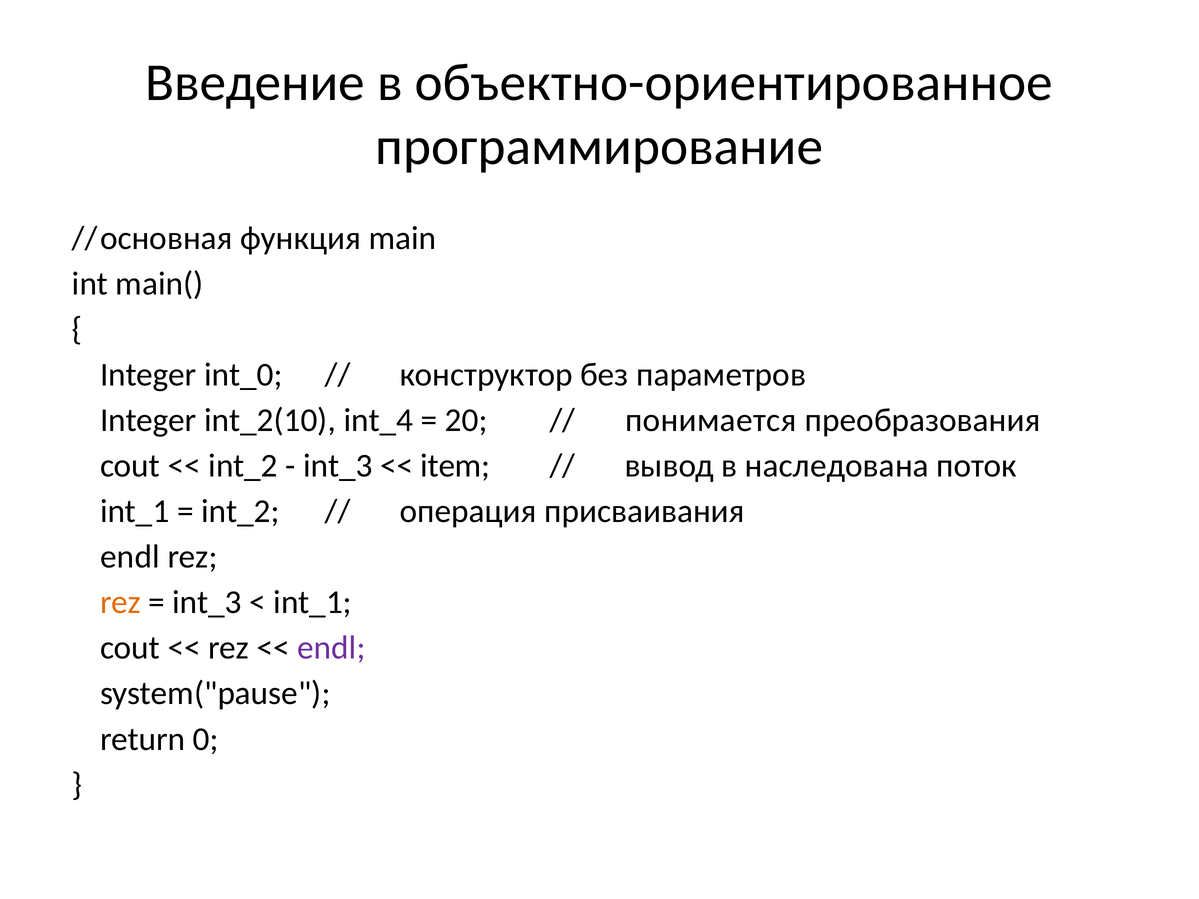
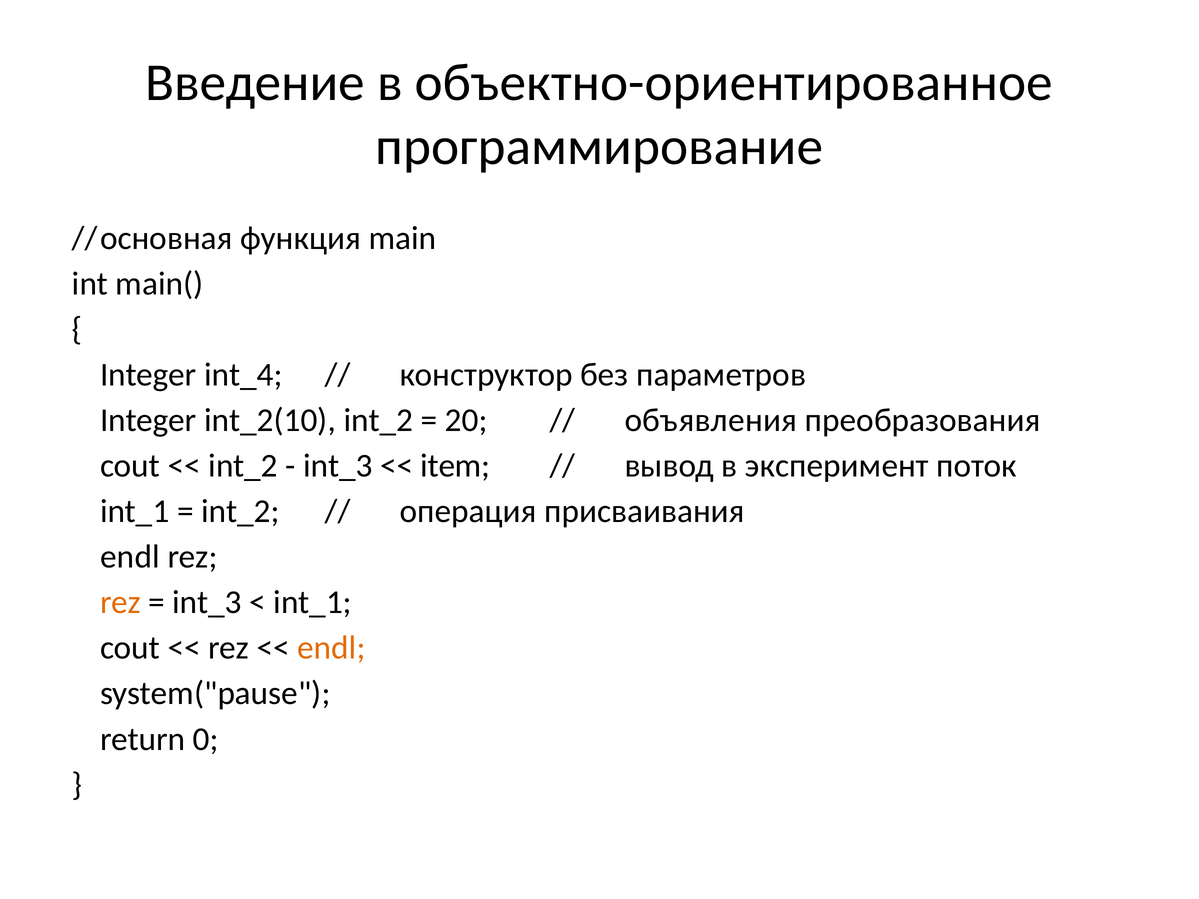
int_0: int_0 -> int_4 (243, 375)
int_2(10 int_4: int_4 -> int_2 (378, 420)
понимается: понимается -> объявления (711, 420)
наследована: наследована -> эксперимент (837, 466)
endl colour: purple -> orange (331, 648)
